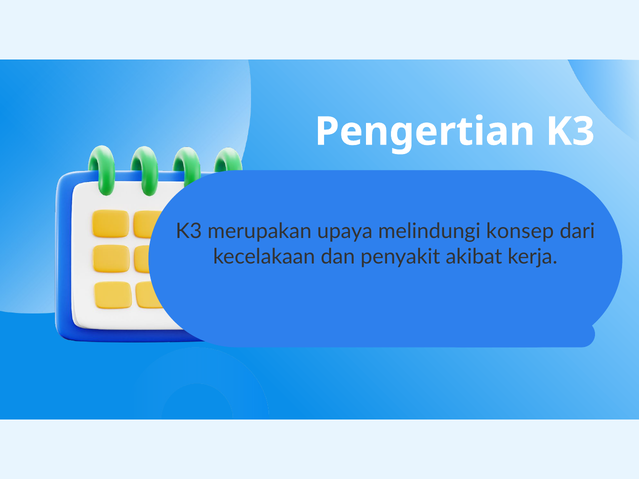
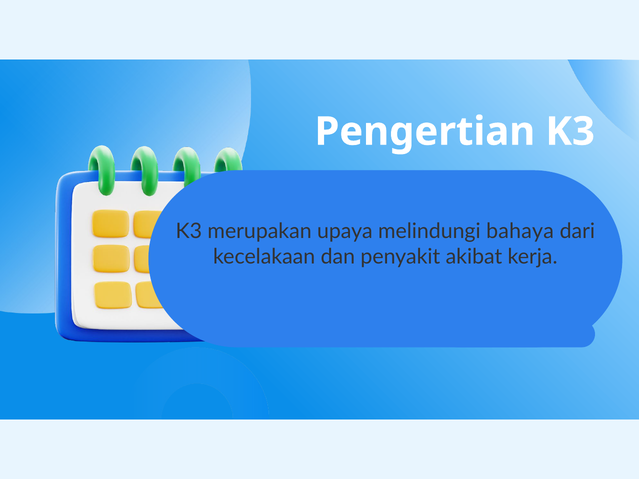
konsep: konsep -> bahaya (520, 231)
